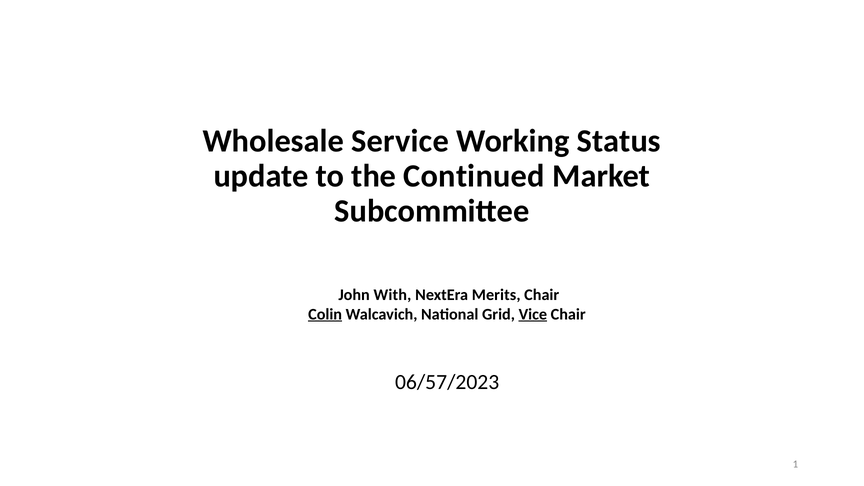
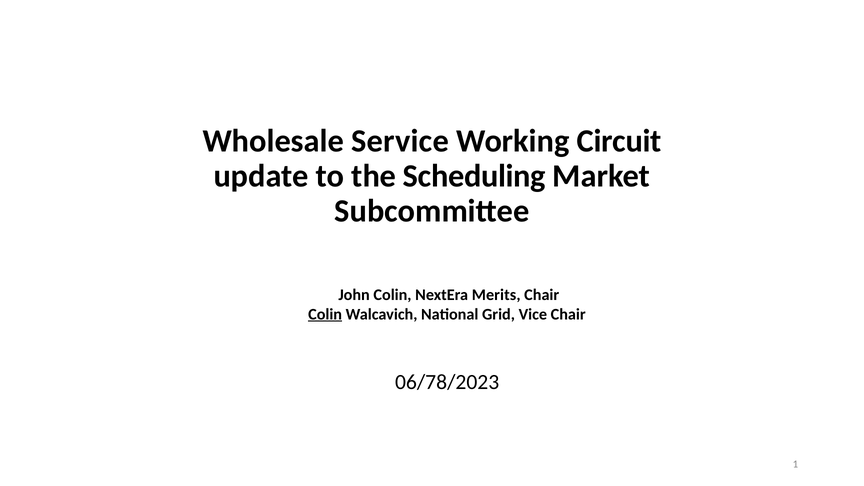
Status: Status -> Circuit (619, 141)
Continued: Continued -> Scheduling (474, 176)
John With: With -> Colin (393, 295)
Vice underline: present -> none (533, 314)
06/57/2023: 06/57/2023 -> 06/78/2023 (447, 382)
